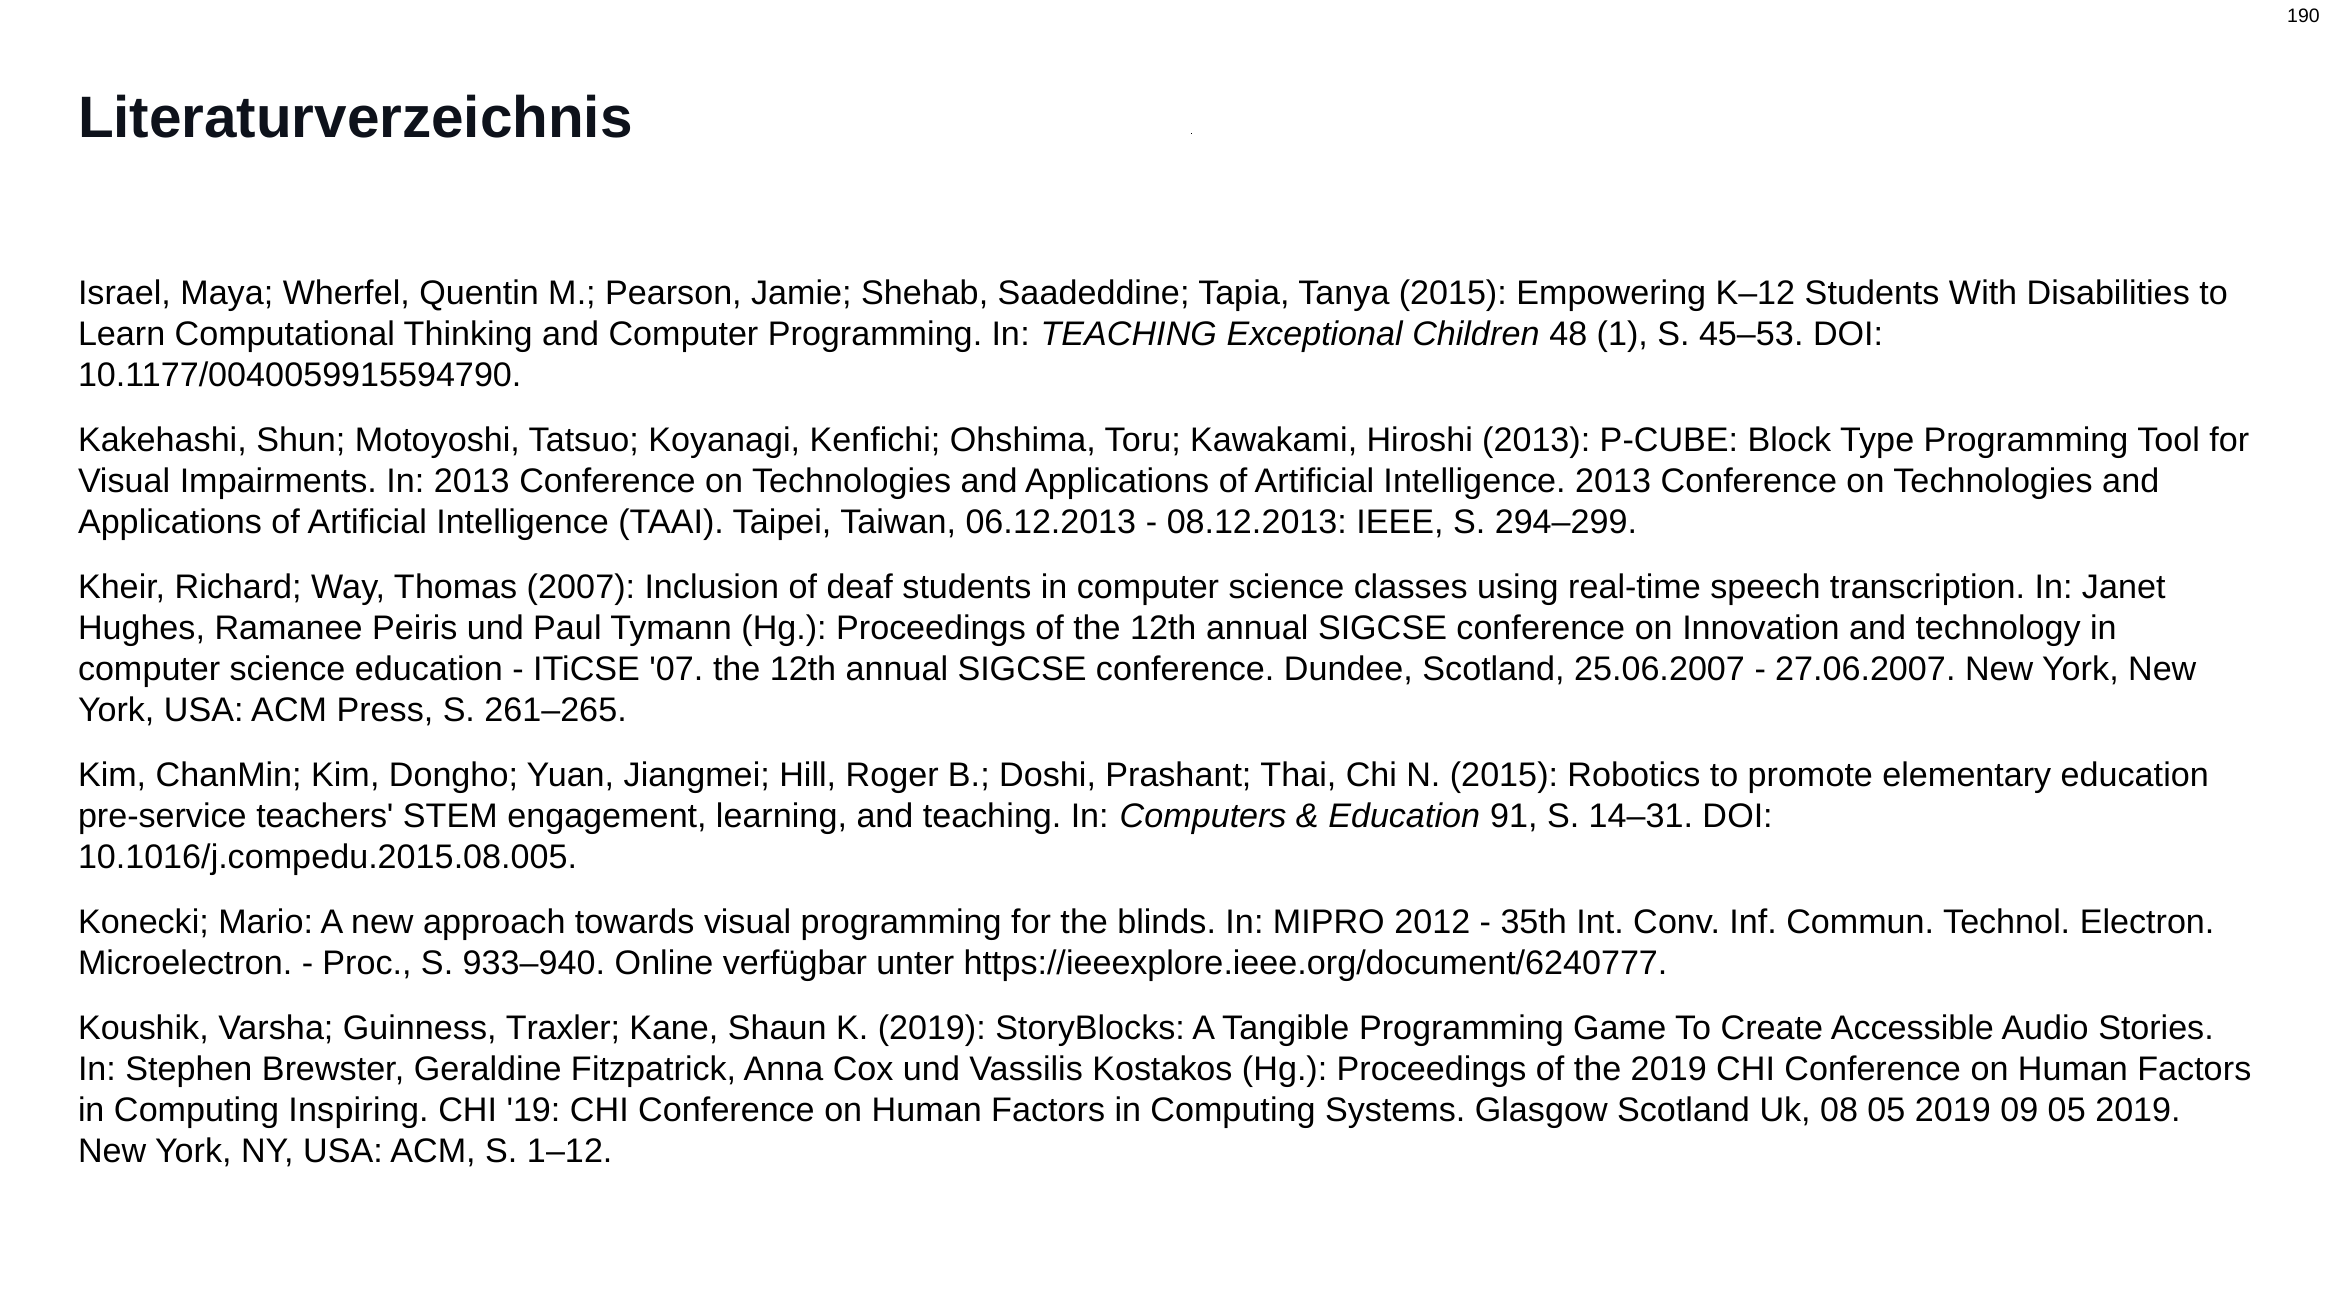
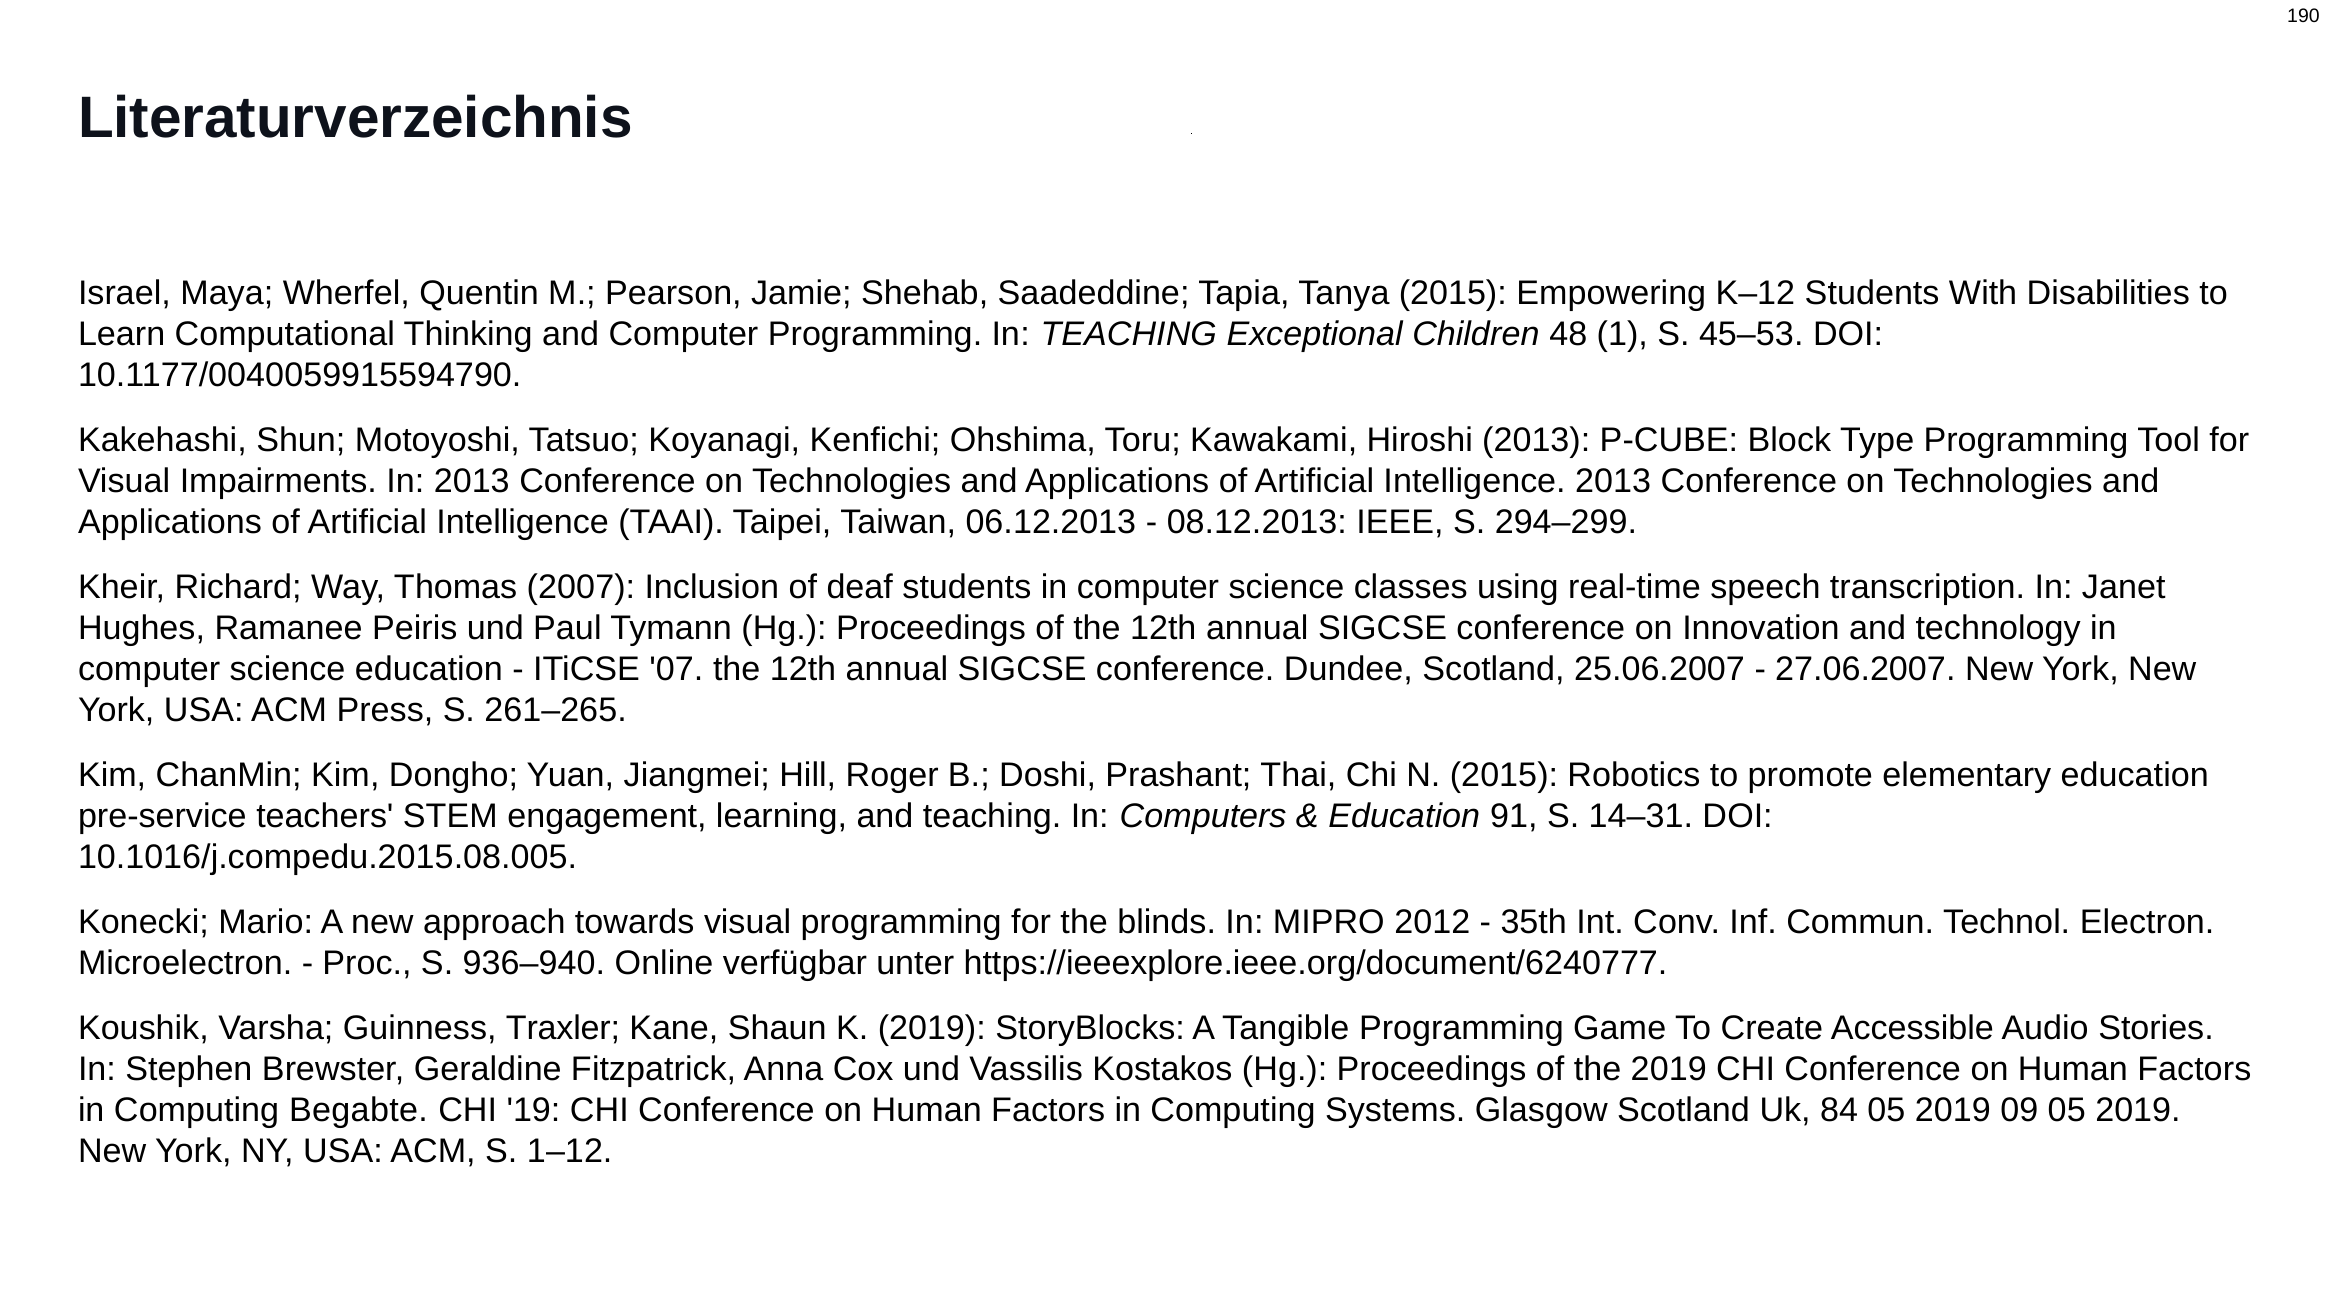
933–940: 933–940 -> 936–940 (534, 964)
Inspiring: Inspiring -> Begabte (358, 1111)
08: 08 -> 84 (1839, 1111)
